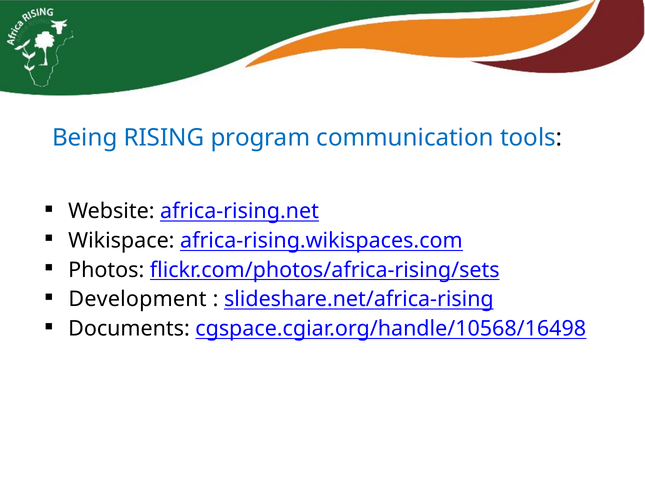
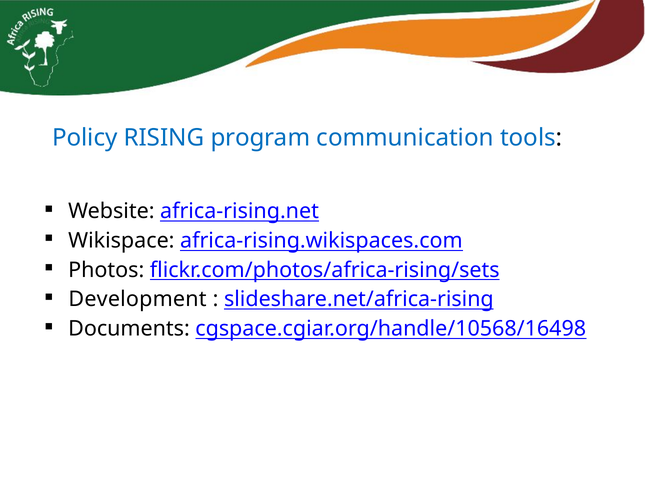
Being: Being -> Policy (85, 138)
